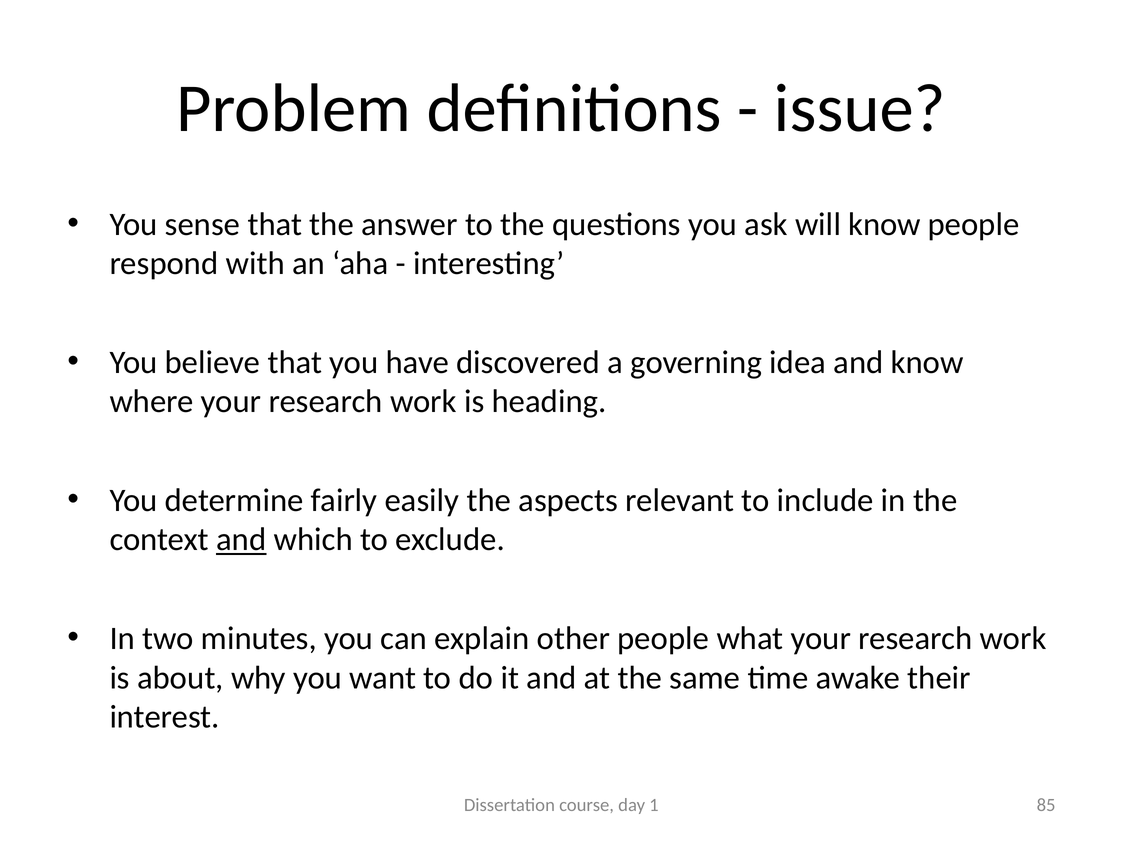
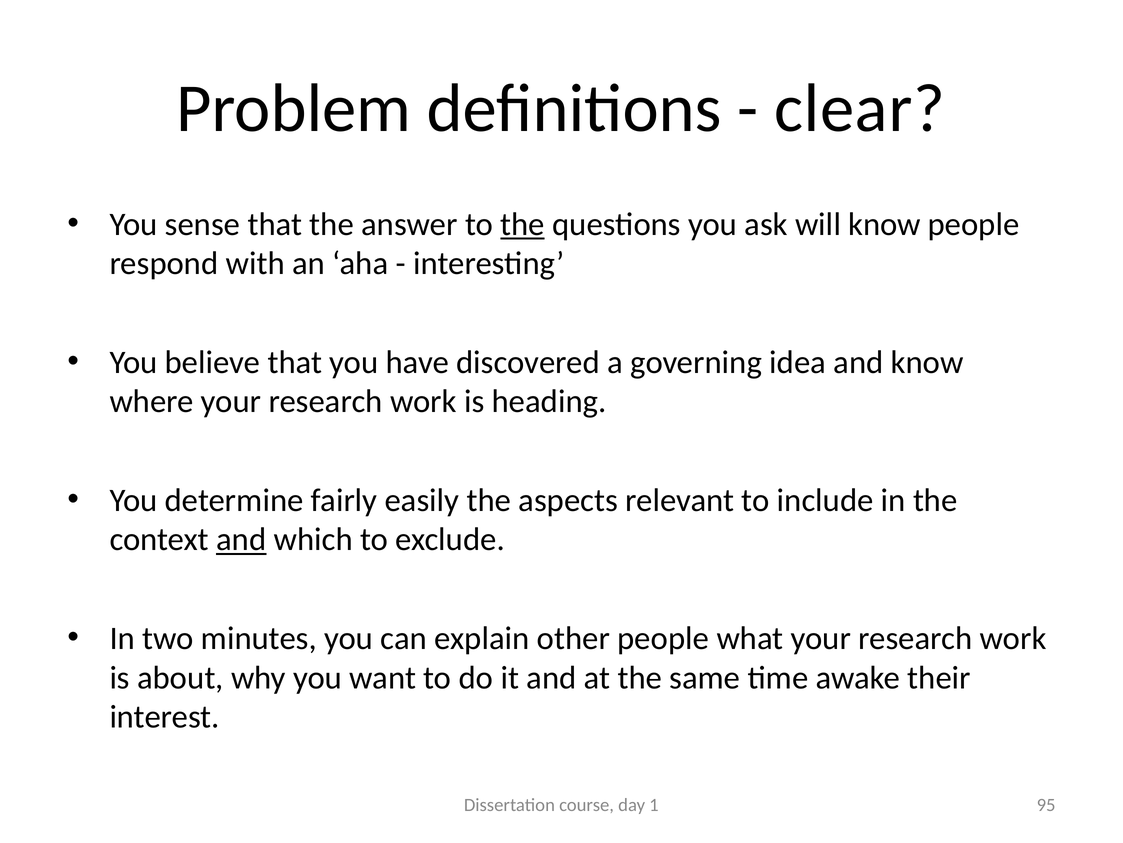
issue: issue -> clear (859, 109)
the underline: none -> present (523, 224)
85: 85 -> 95 (1046, 804)
